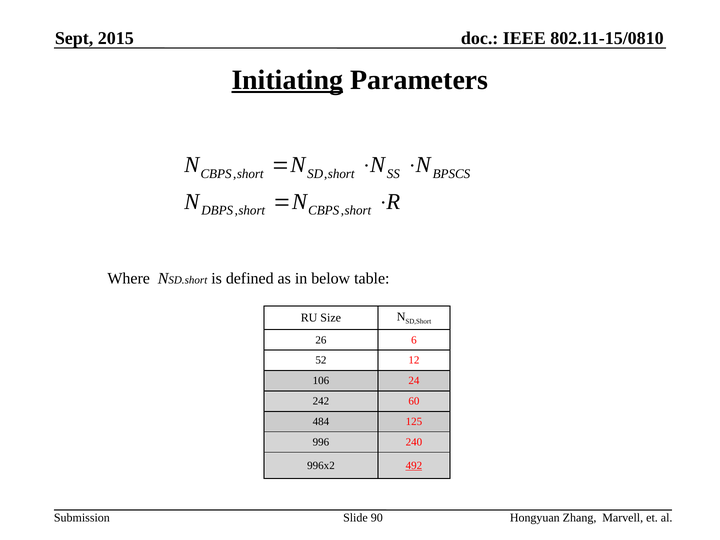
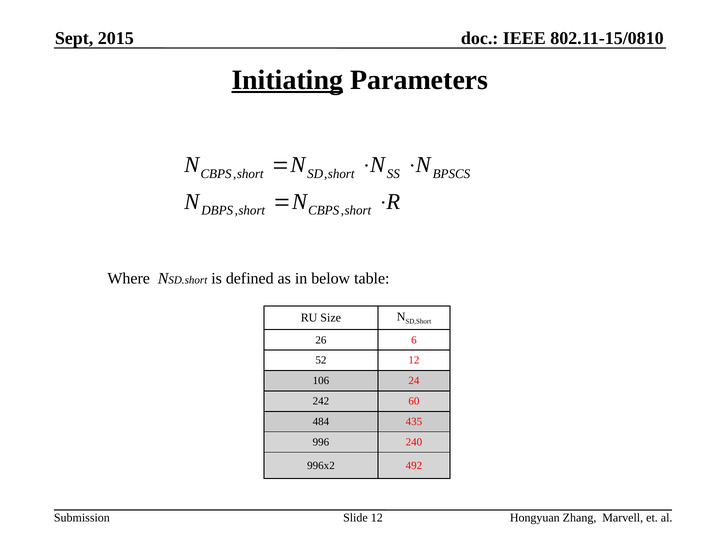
125: 125 -> 435 (414, 422)
492 underline: present -> none (414, 465)
Slide 90: 90 -> 12 (377, 518)
